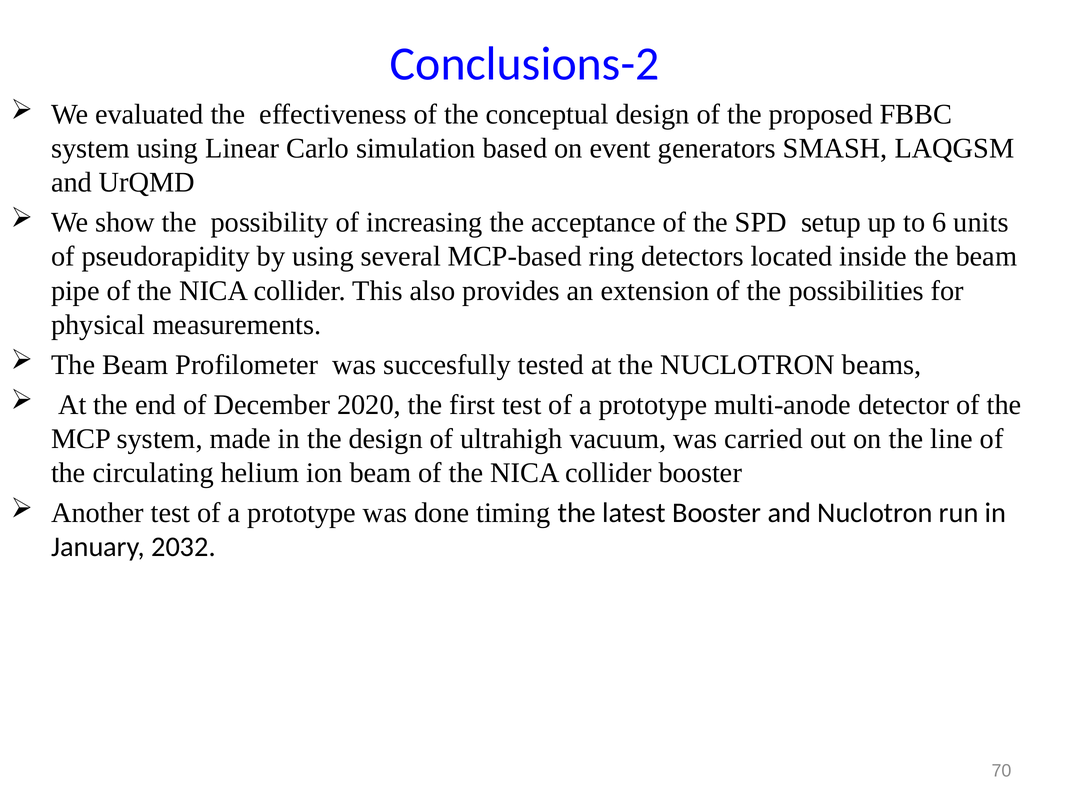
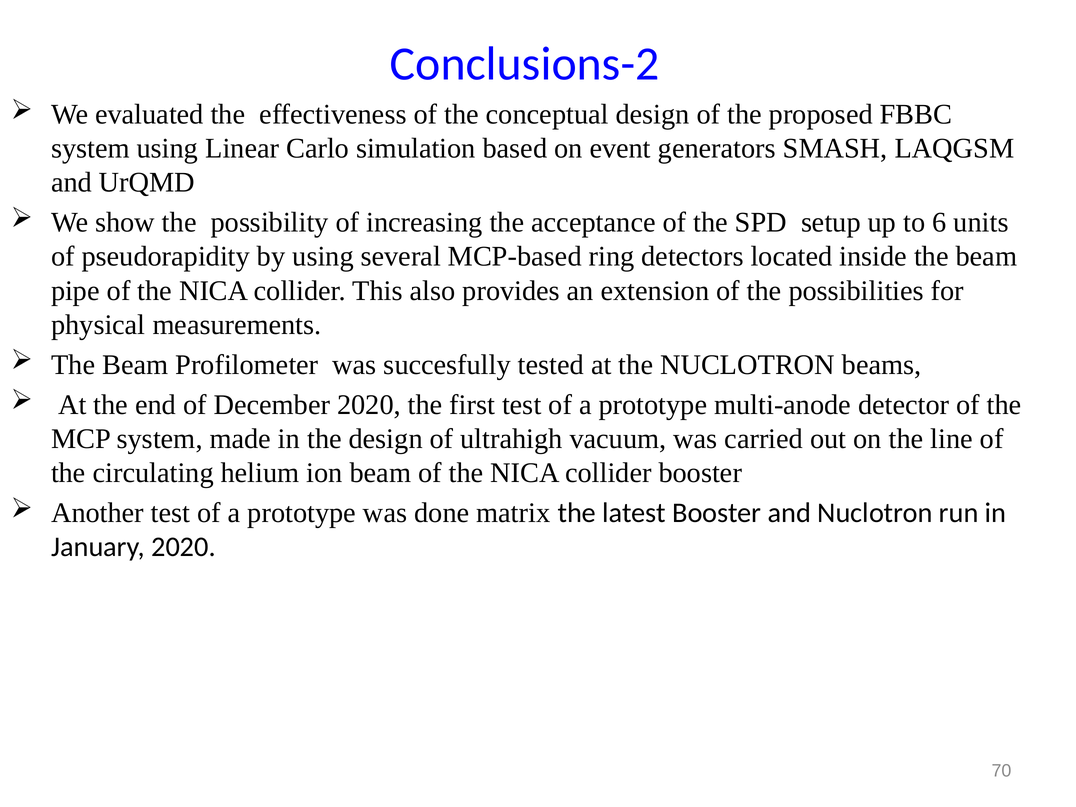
timing: timing -> matrix (513, 513)
January 2032: 2032 -> 2020 (184, 547)
